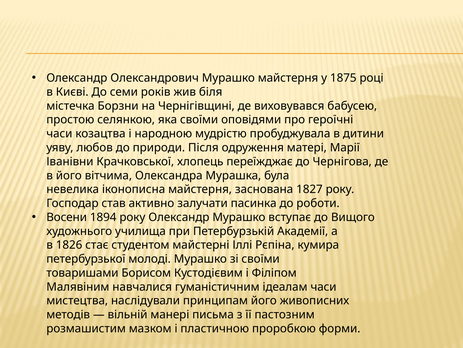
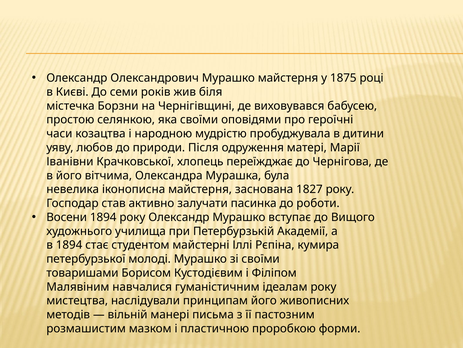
в 1826: 1826 -> 1894 (69, 245)
ідеалам часи: часи -> року (323, 286)
